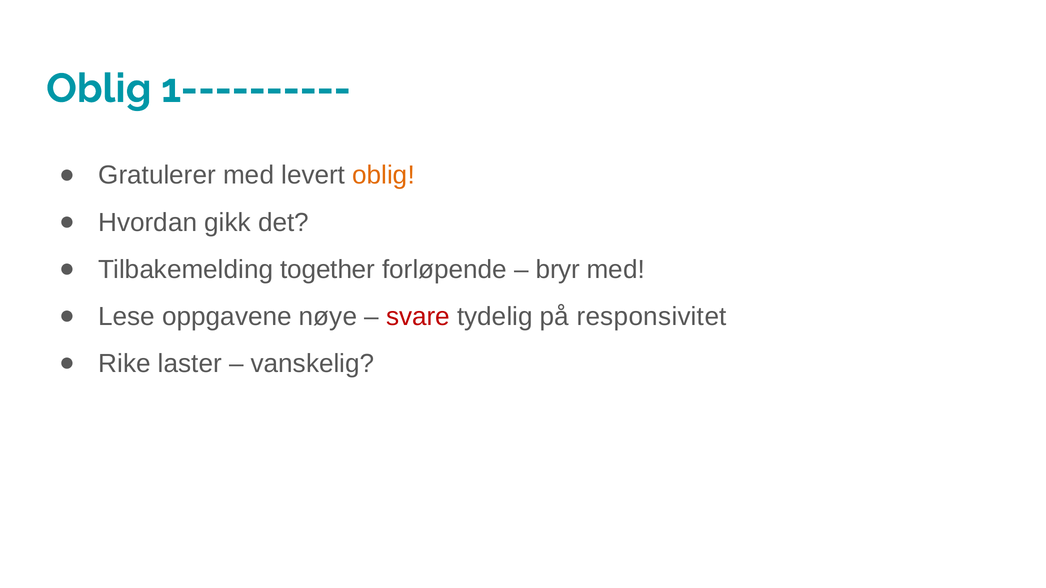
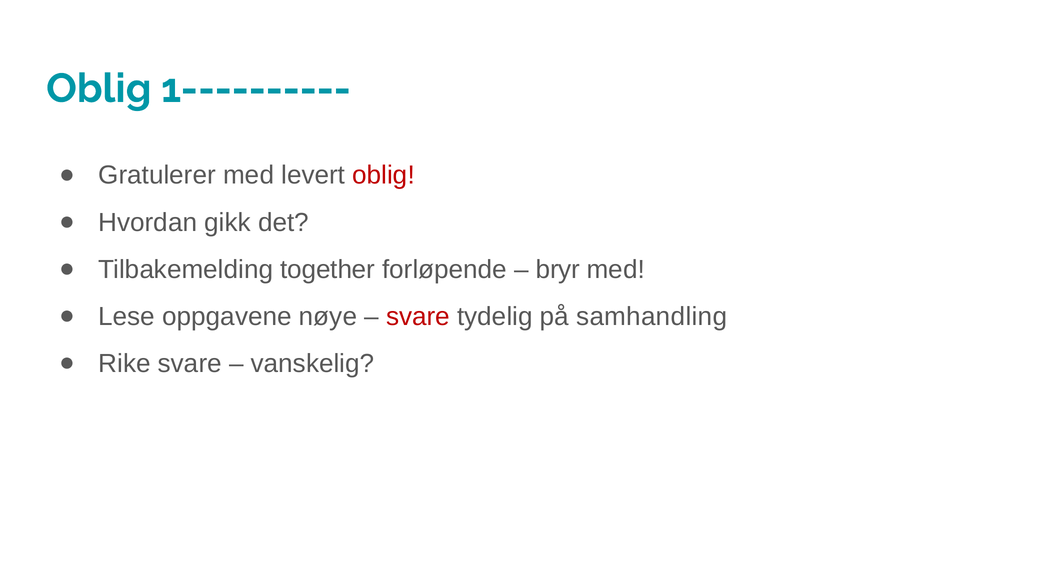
oblig colour: orange -> red (384, 175)
responsivitet: responsivitet -> samhandling (652, 317)
Rike laster: laster -> svare (190, 364)
